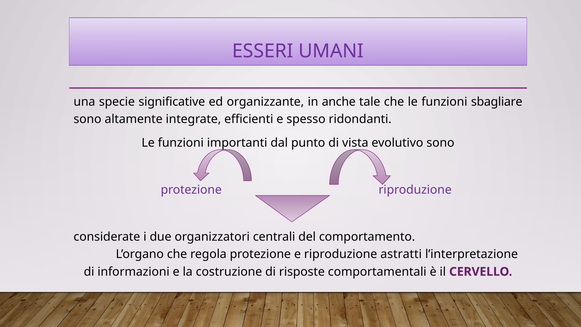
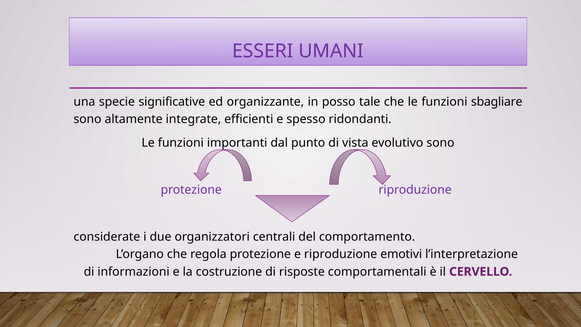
anche: anche -> posso (339, 102)
astratti: astratti -> emotivi (401, 254)
